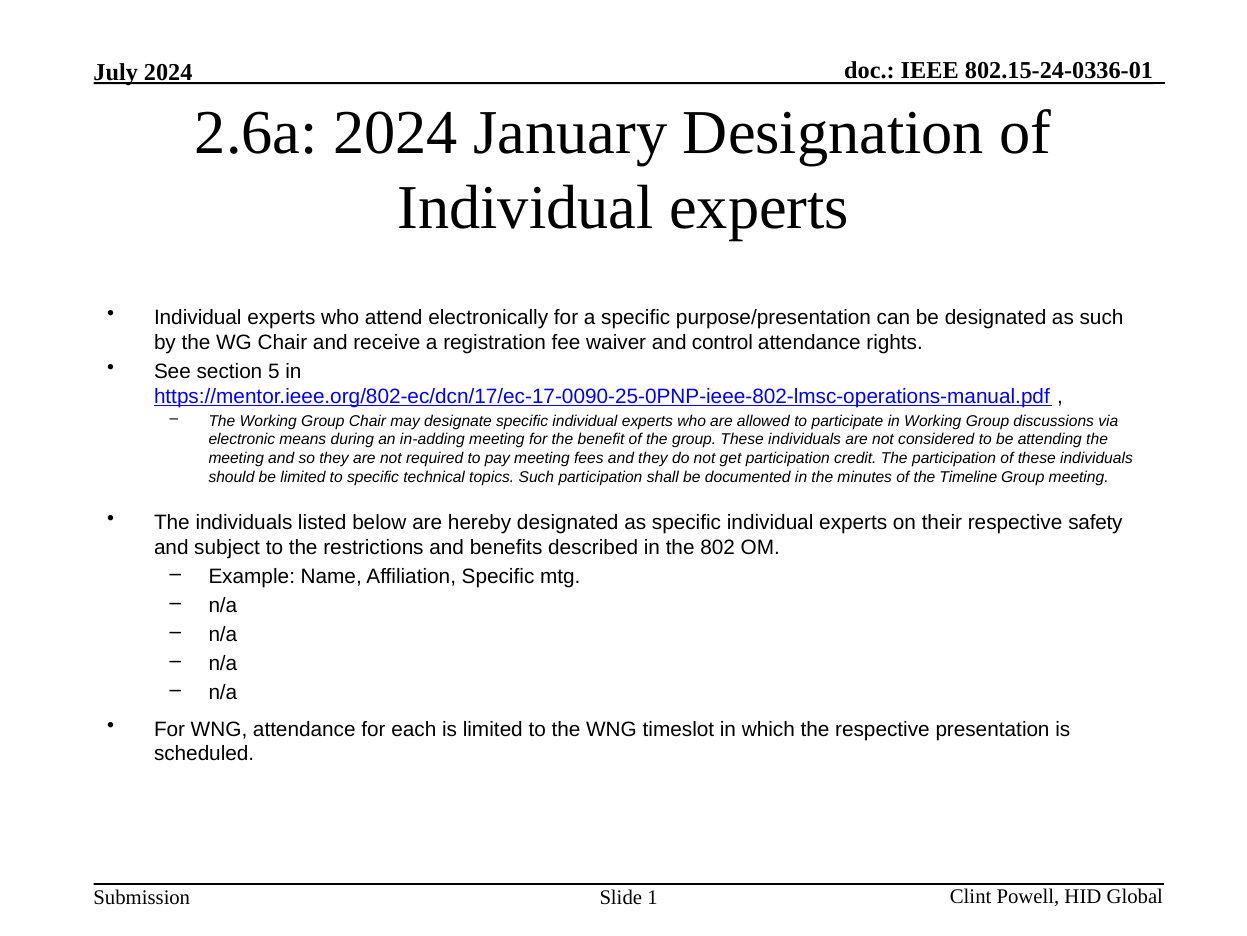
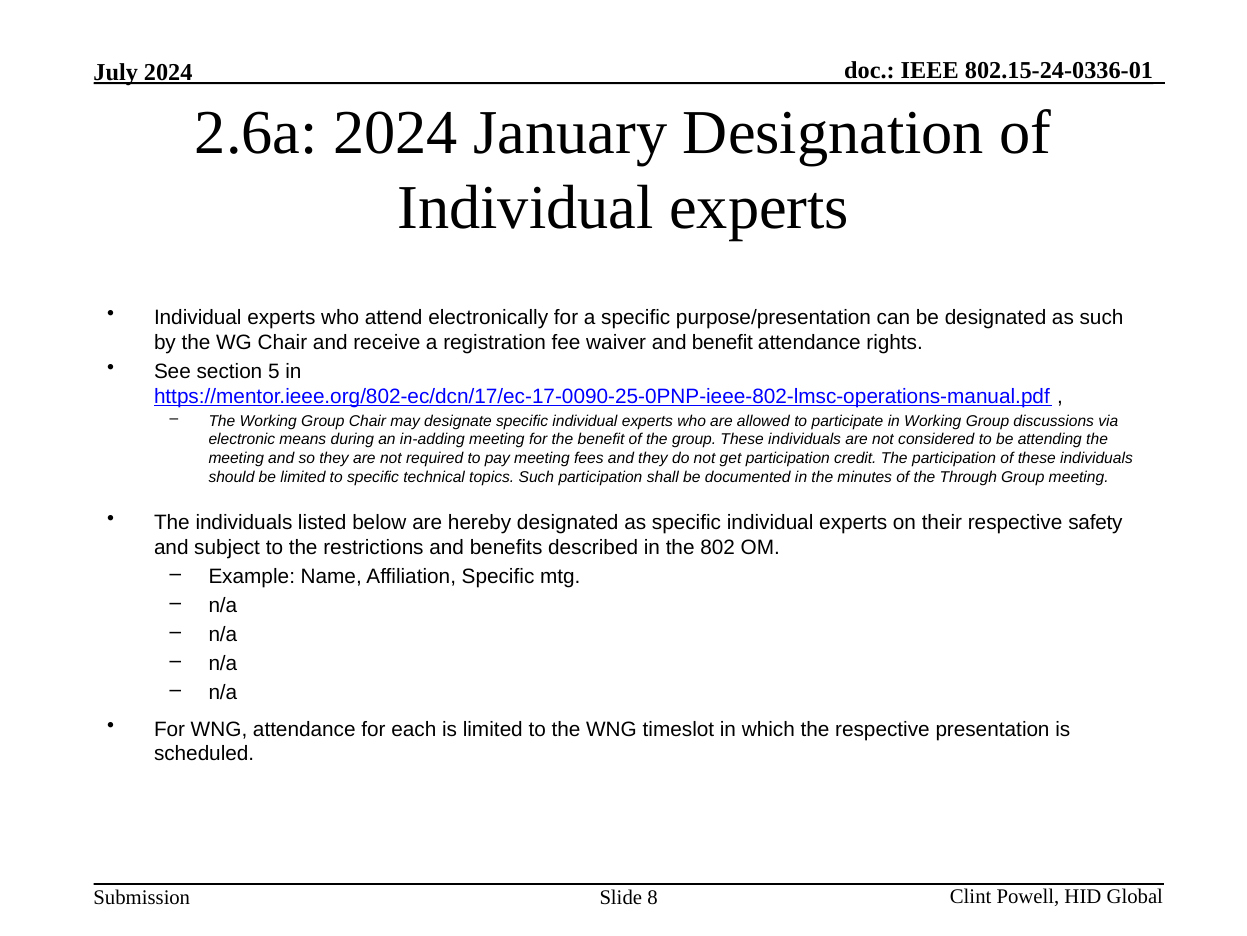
and control: control -> benefit (722, 342)
Timeline: Timeline -> Through (968, 477)
1: 1 -> 8 (653, 897)
